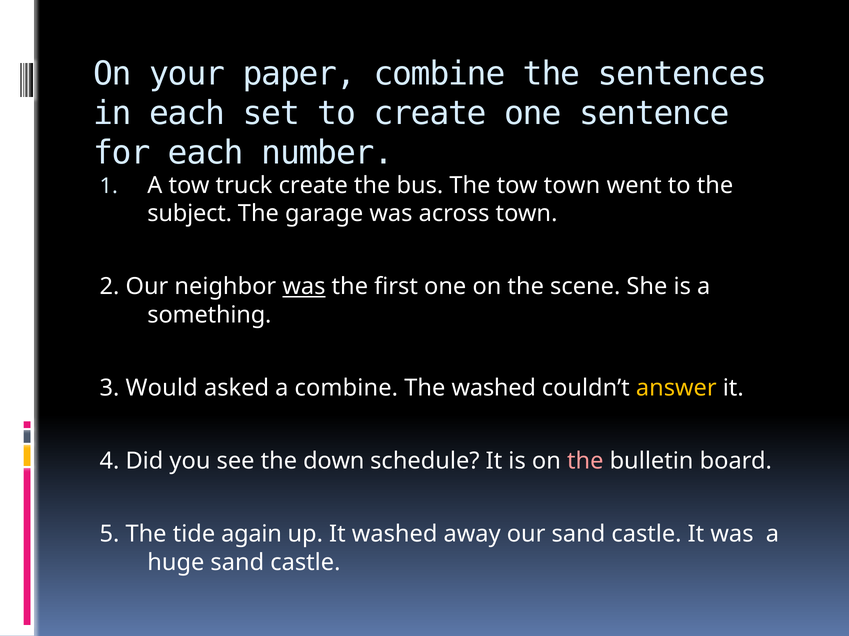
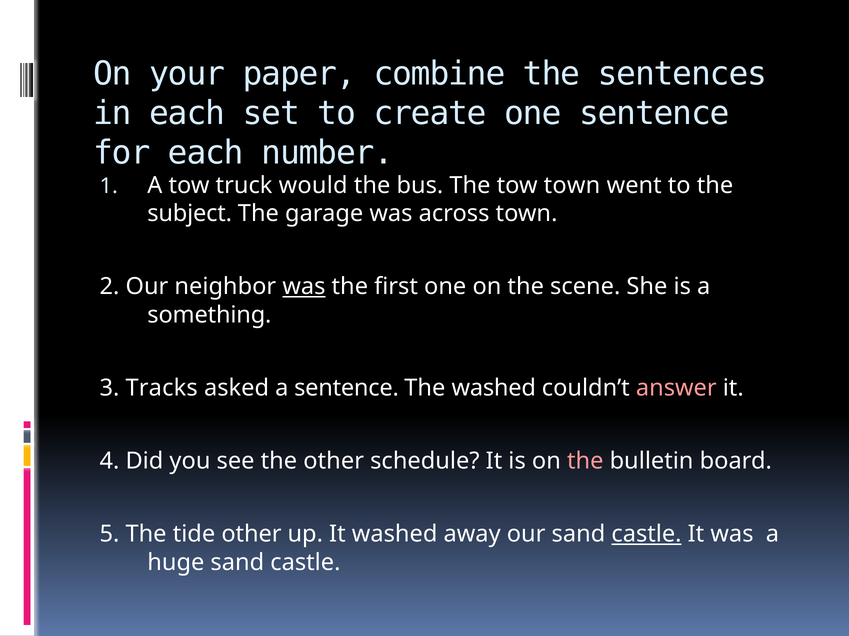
truck create: create -> would (313, 186)
Would: Would -> Tracks (162, 388)
a combine: combine -> sentence (346, 388)
answer colour: yellow -> pink (676, 388)
the down: down -> other (334, 462)
tide again: again -> other (251, 535)
castle underline: none -> present (646, 535)
